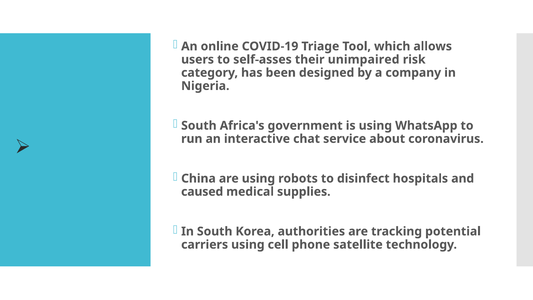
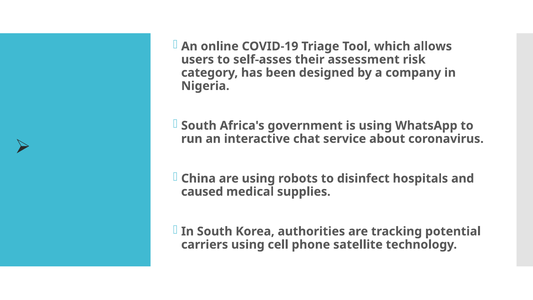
unimpaired: unimpaired -> assessment (364, 59)
